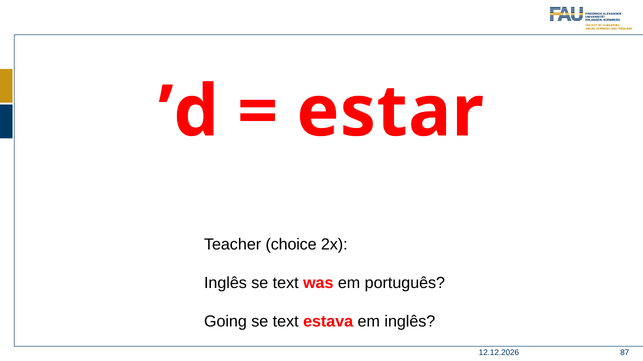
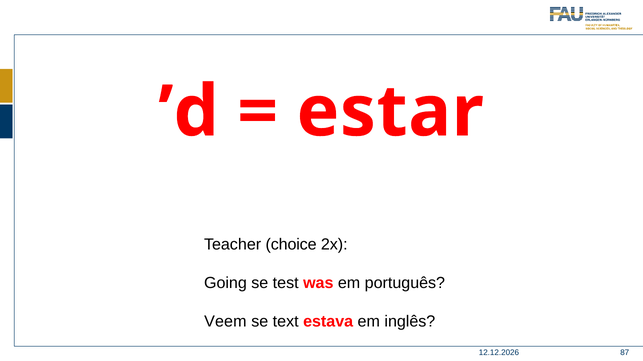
Inglês: Inglês -> Going (225, 284)
text: text -> test (286, 284)
Going: Going -> Veem (225, 322)
